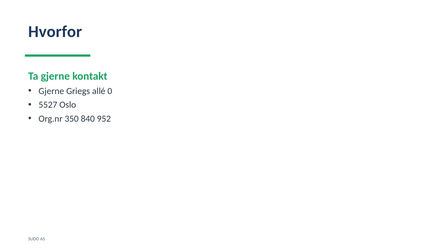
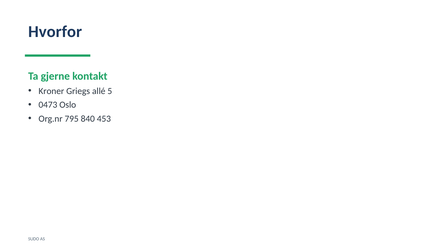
Gjerne: Gjerne -> Kroner (51, 91)
0: 0 -> 5 (110, 91)
5527: 5527 -> 0473 (48, 105)
350: 350 -> 795 (72, 119)
952: 952 -> 453 (104, 119)
